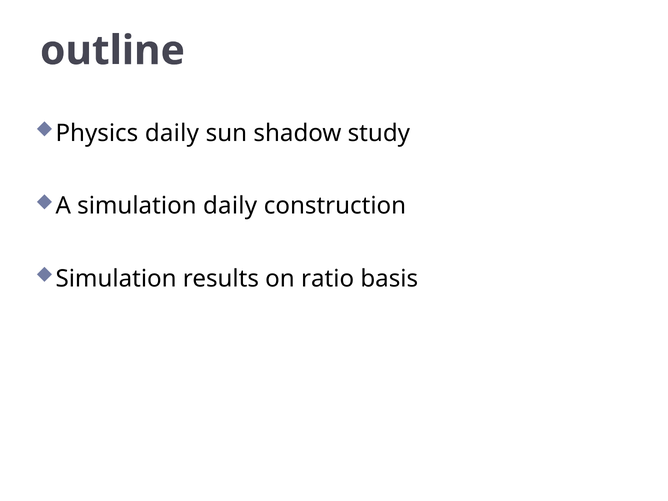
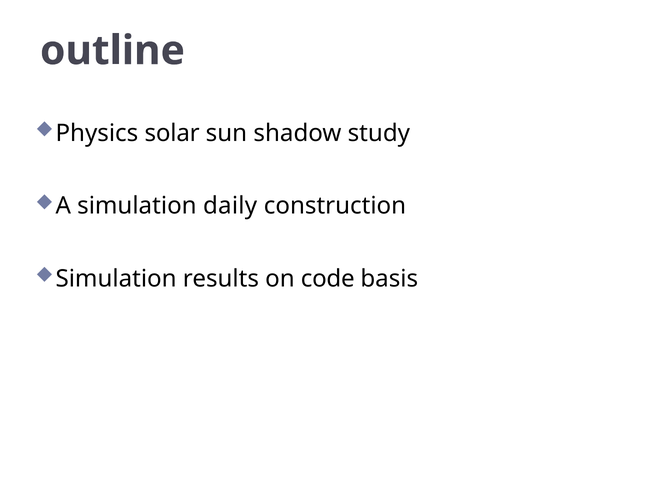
Physics daily: daily -> solar (172, 133)
ratio: ratio -> code (328, 279)
